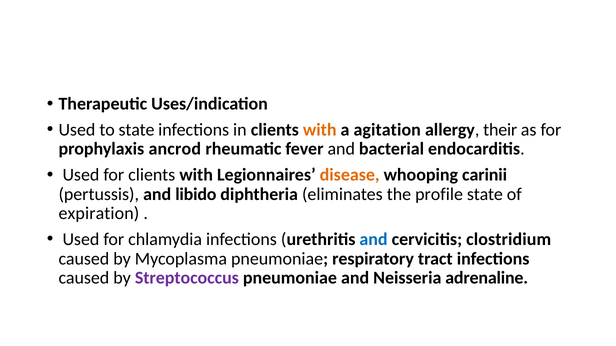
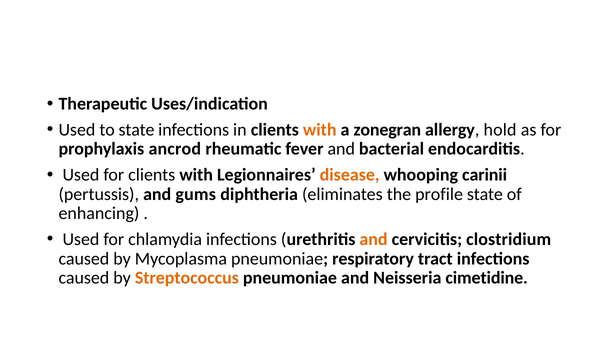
agitation: agitation -> zonegran (387, 130)
their: their -> hold (500, 130)
libido: libido -> gums (196, 194)
expiration: expiration -> enhancing (99, 214)
and colour: blue -> orange (374, 240)
Streptococcus colour: purple -> orange (187, 278)
adrenaline: adrenaline -> cimetidine (487, 278)
